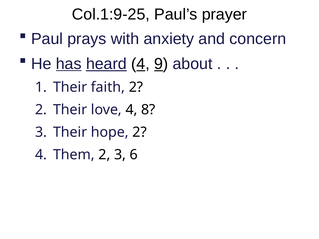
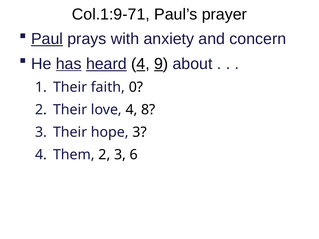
Col.1:9-25: Col.1:9-25 -> Col.1:9-71 (111, 14)
Paul underline: none -> present (47, 39)
faith 2: 2 -> 0 (136, 87)
hope 2: 2 -> 3 (140, 132)
